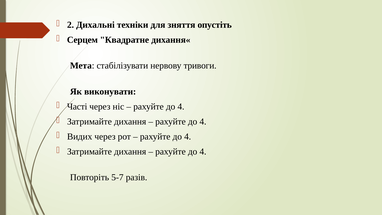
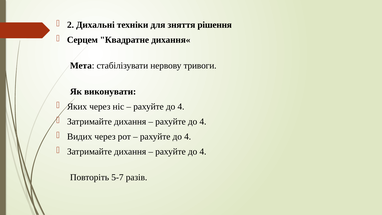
опустіть: опустіть -> рішення (215, 25)
Часті: Часті -> Яких (77, 107)
